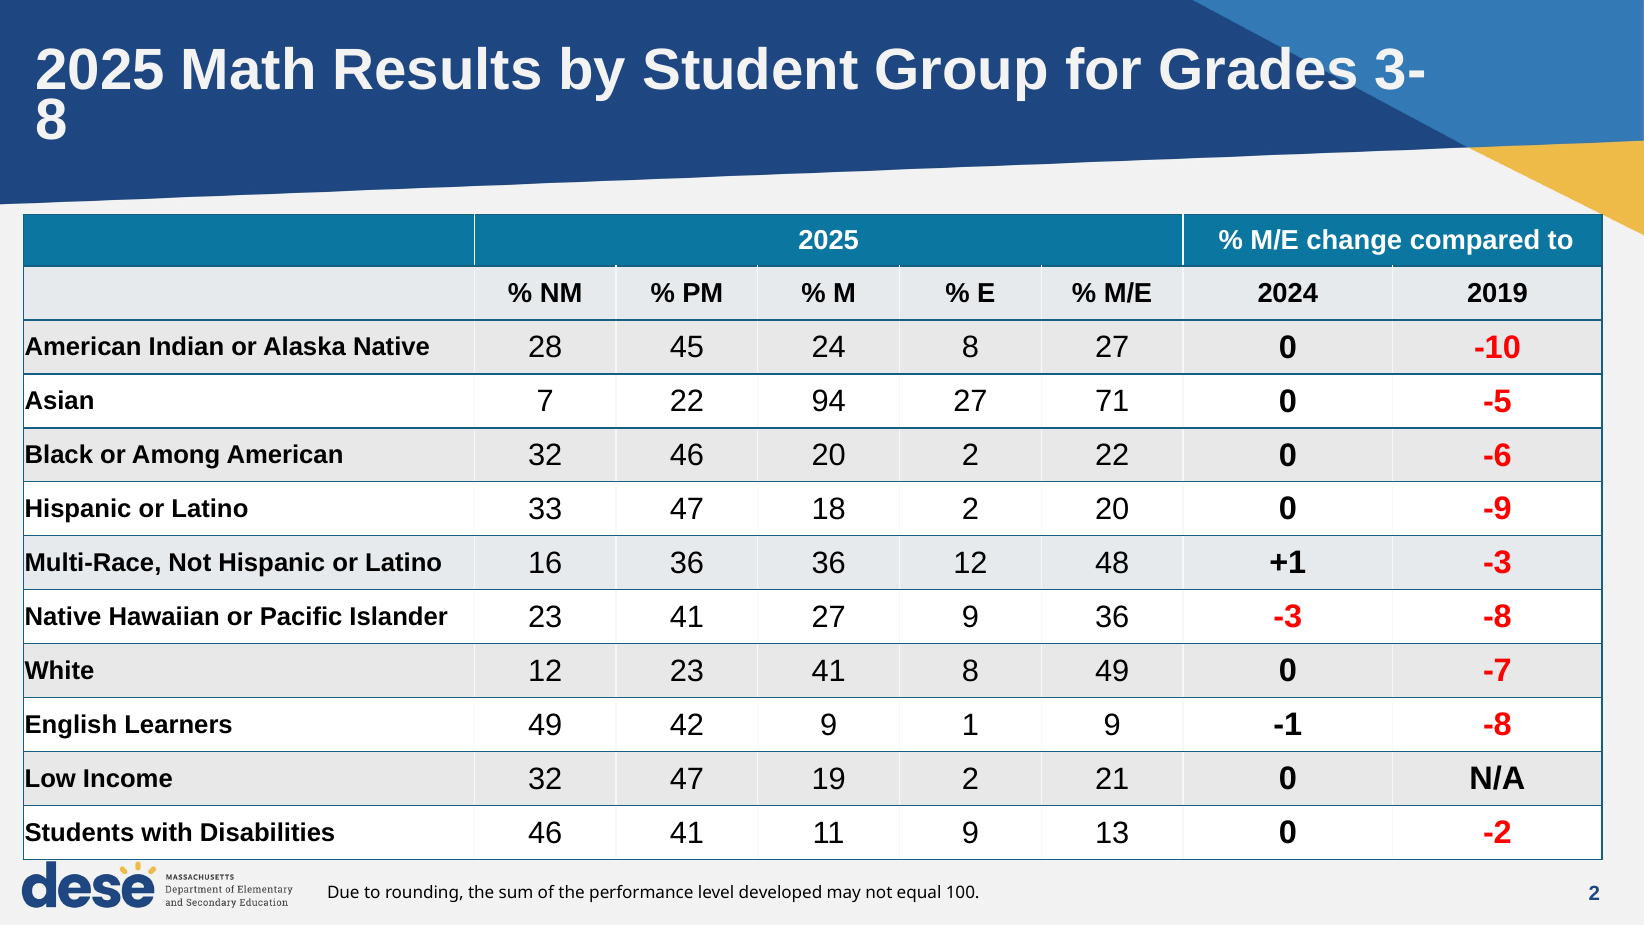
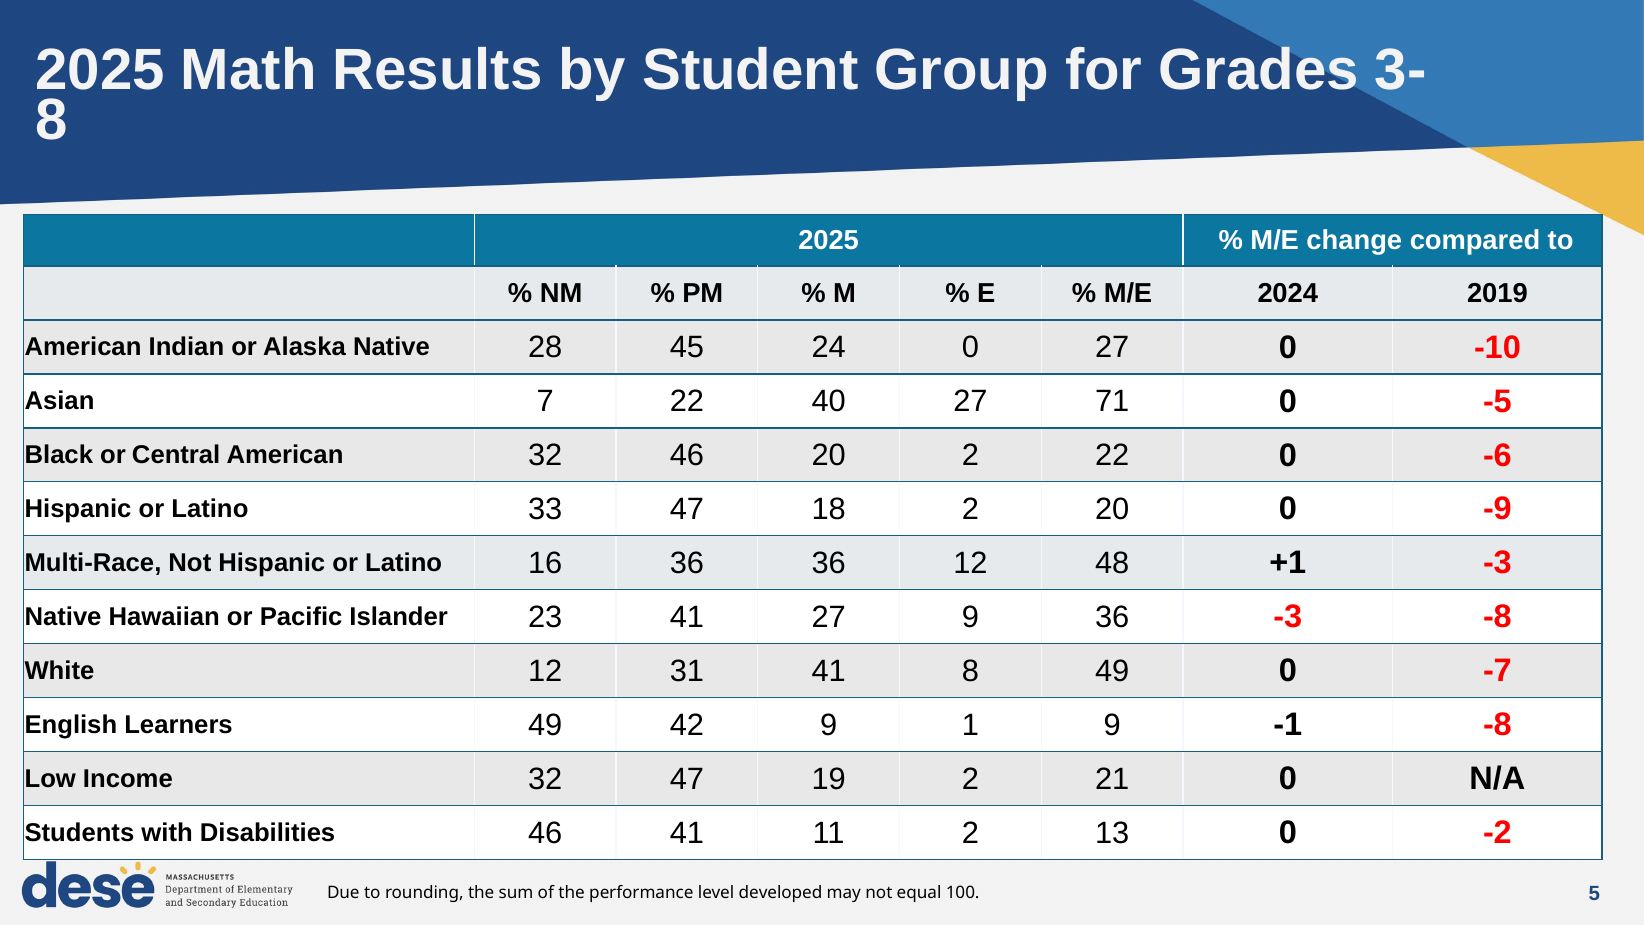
24 8: 8 -> 0 (970, 347)
94: 94 -> 40 (829, 401)
Among: Among -> Central (176, 455)
12 23: 23 -> 31 (687, 671)
11 9: 9 -> 2 (970, 833)
100 2: 2 -> 5 (1594, 894)
